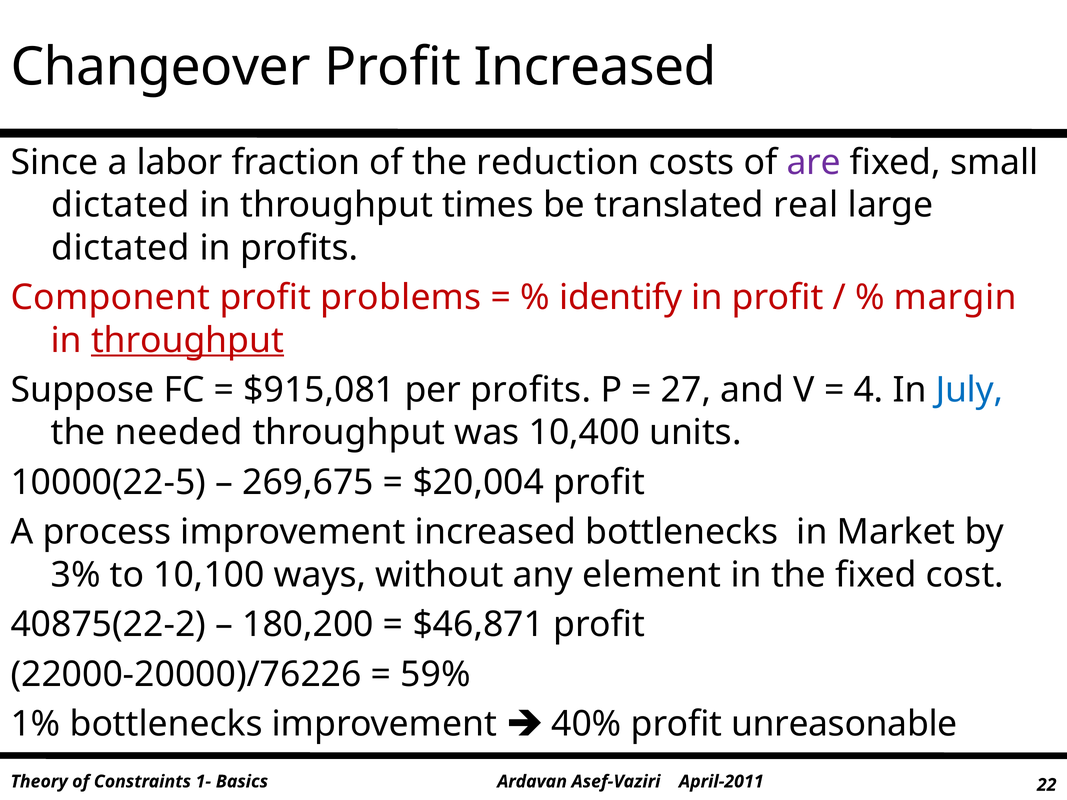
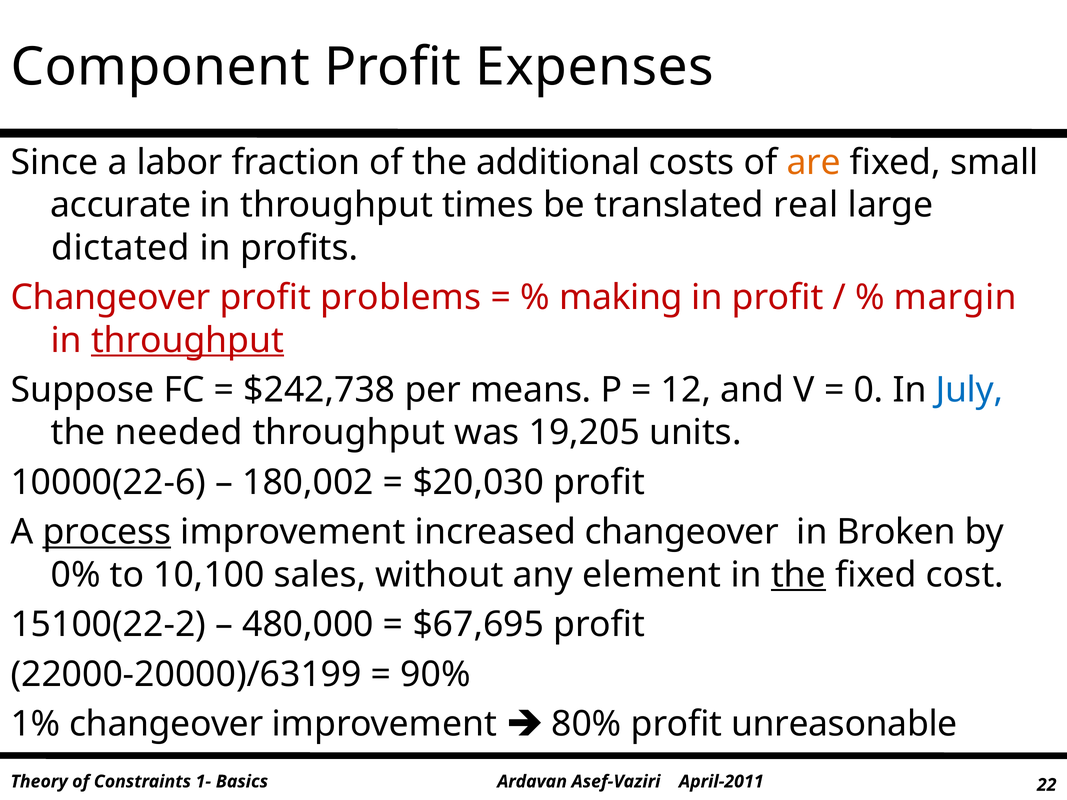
Changeover: Changeover -> Component (160, 67)
Profit Increased: Increased -> Expenses (595, 67)
reduction: reduction -> additional (558, 163)
are colour: purple -> orange (814, 163)
dictated: dictated -> accurate (121, 205)
Component: Component -> Changeover (111, 298)
identify: identify -> making (621, 298)
$915,081: $915,081 -> $242,738 (319, 390)
per profits: profits -> means (531, 390)
27: 27 -> 12 (686, 390)
4: 4 -> 0 (868, 390)
10,400: 10,400 -> 19,205 (584, 433)
10000(22-5: 10000(22-5 -> 10000(22-6 (108, 483)
269,675: 269,675 -> 180,002 (308, 483)
$20,004: $20,004 -> $20,030 (478, 483)
process underline: none -> present (107, 532)
increased bottlenecks: bottlenecks -> changeover (682, 532)
Market: Market -> Broken (896, 532)
3%: 3% -> 0% (76, 575)
ways: ways -> sales (320, 575)
the underline: none -> present (799, 575)
40875(22-2: 40875(22-2 -> 15100(22-2 (108, 625)
180,200: 180,200 -> 480,000 (308, 625)
$46,871: $46,871 -> $67,695 (478, 625)
22000-20000)/76226: 22000-20000)/76226 -> 22000-20000)/63199 (186, 675)
59%: 59% -> 90% (436, 675)
1% bottlenecks: bottlenecks -> changeover (166, 724)
40%: 40% -> 80% (586, 724)
